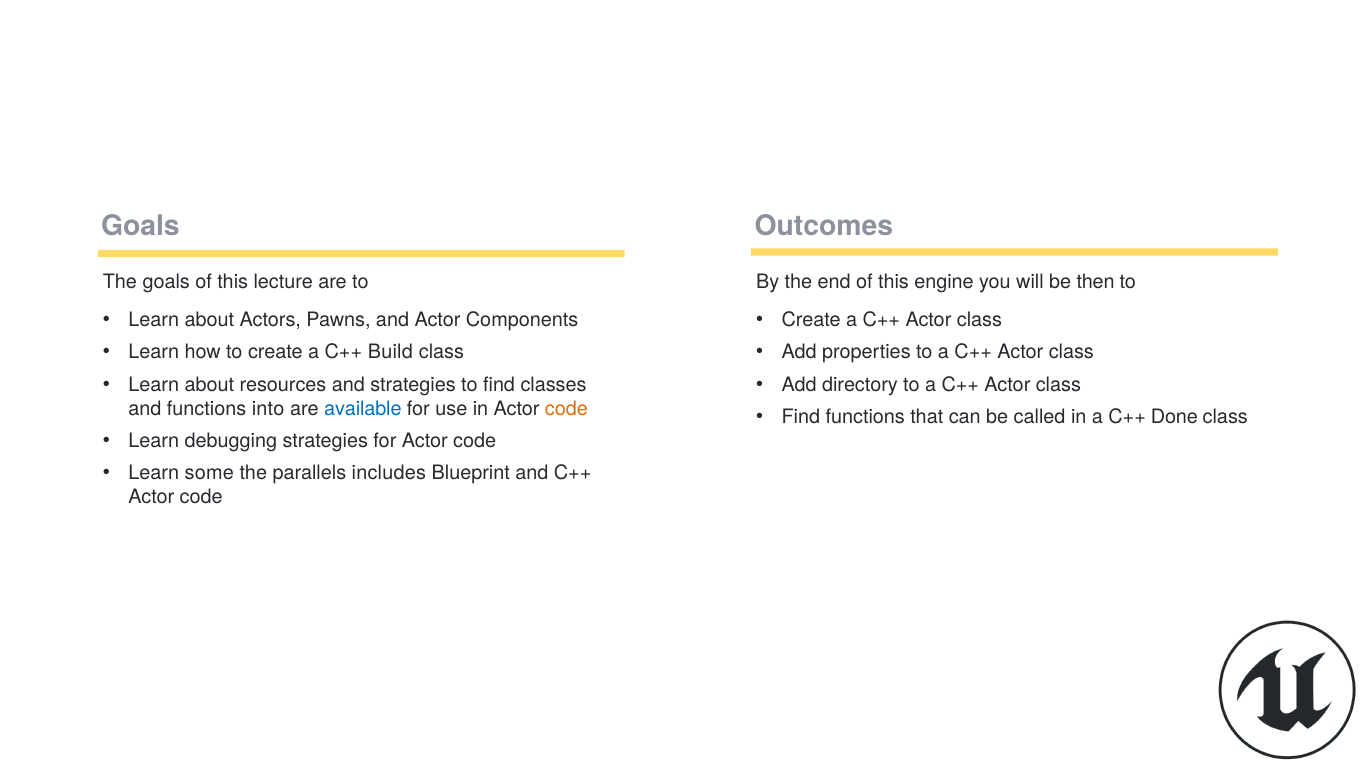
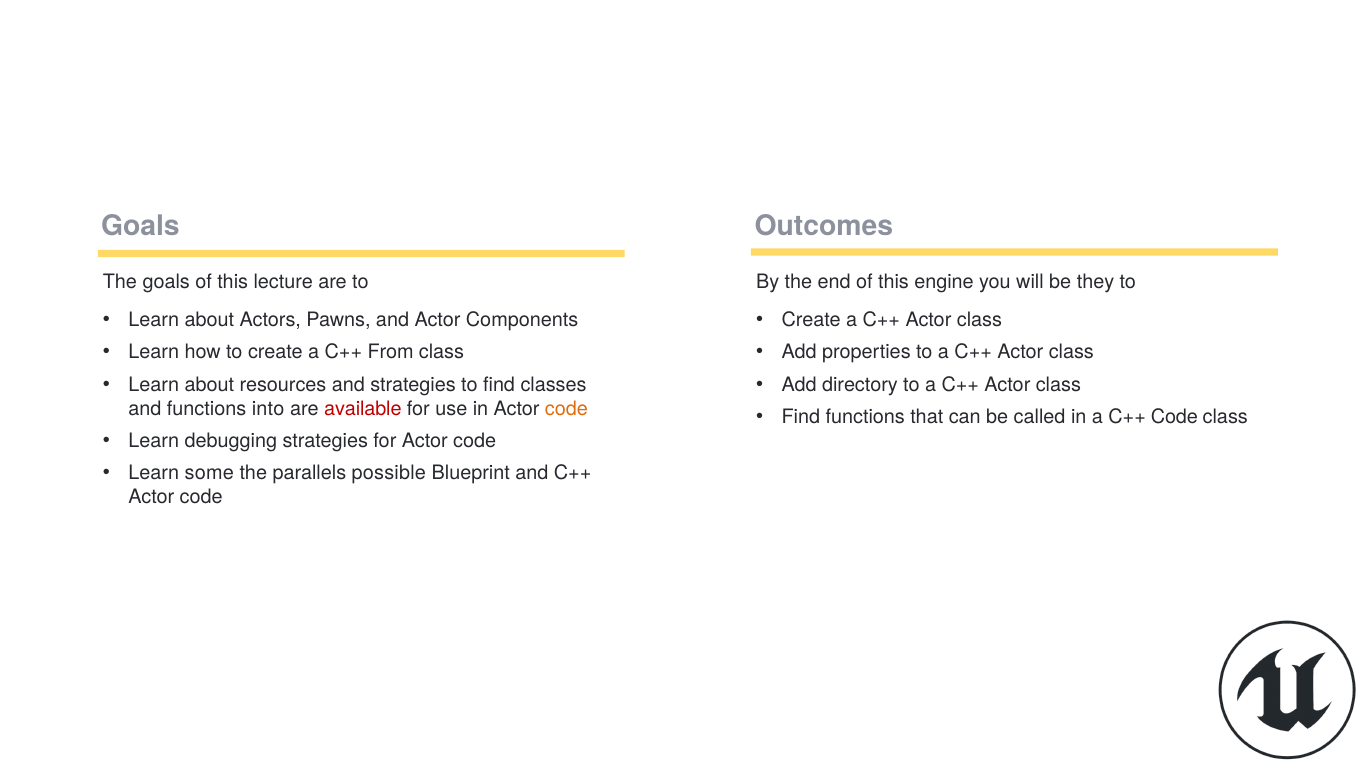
then: then -> they (1096, 282)
Build: Build -> From (391, 352)
available colour: blue -> red (363, 408)
C++ Done: Done -> Code (1174, 417)
includes: includes -> possible (389, 473)
